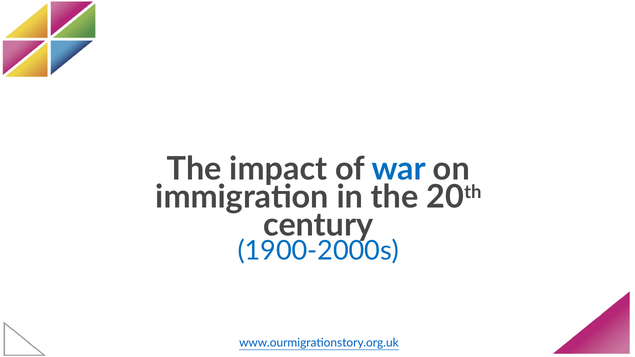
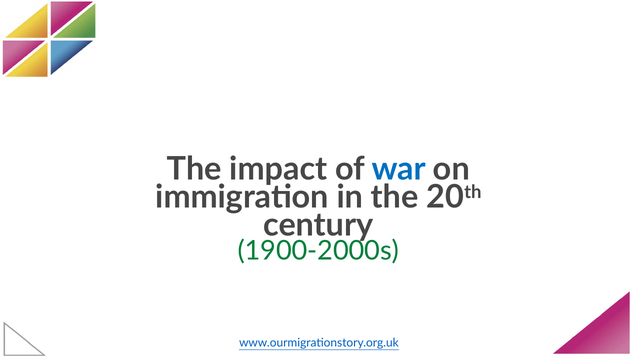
1900-2000s colour: blue -> green (318, 251)
